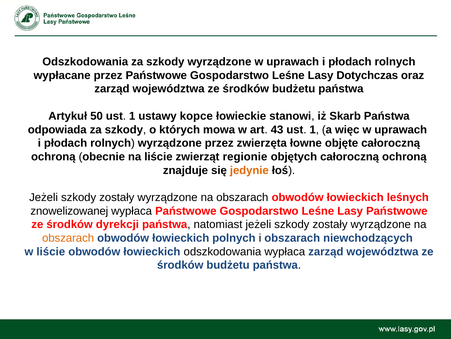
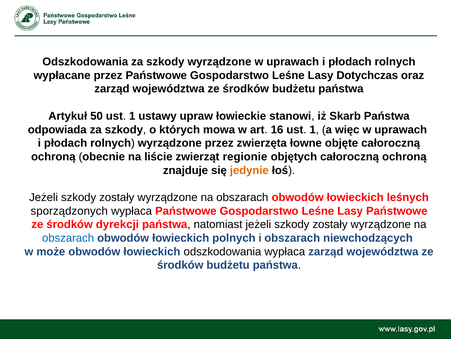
kopce: kopce -> upraw (196, 116)
43: 43 -> 16 (277, 129)
znowelizowanej: znowelizowanej -> sporządzonych (69, 211)
obszarach colour: orange -> blue (68, 238)
w liście: liście -> może (51, 251)
